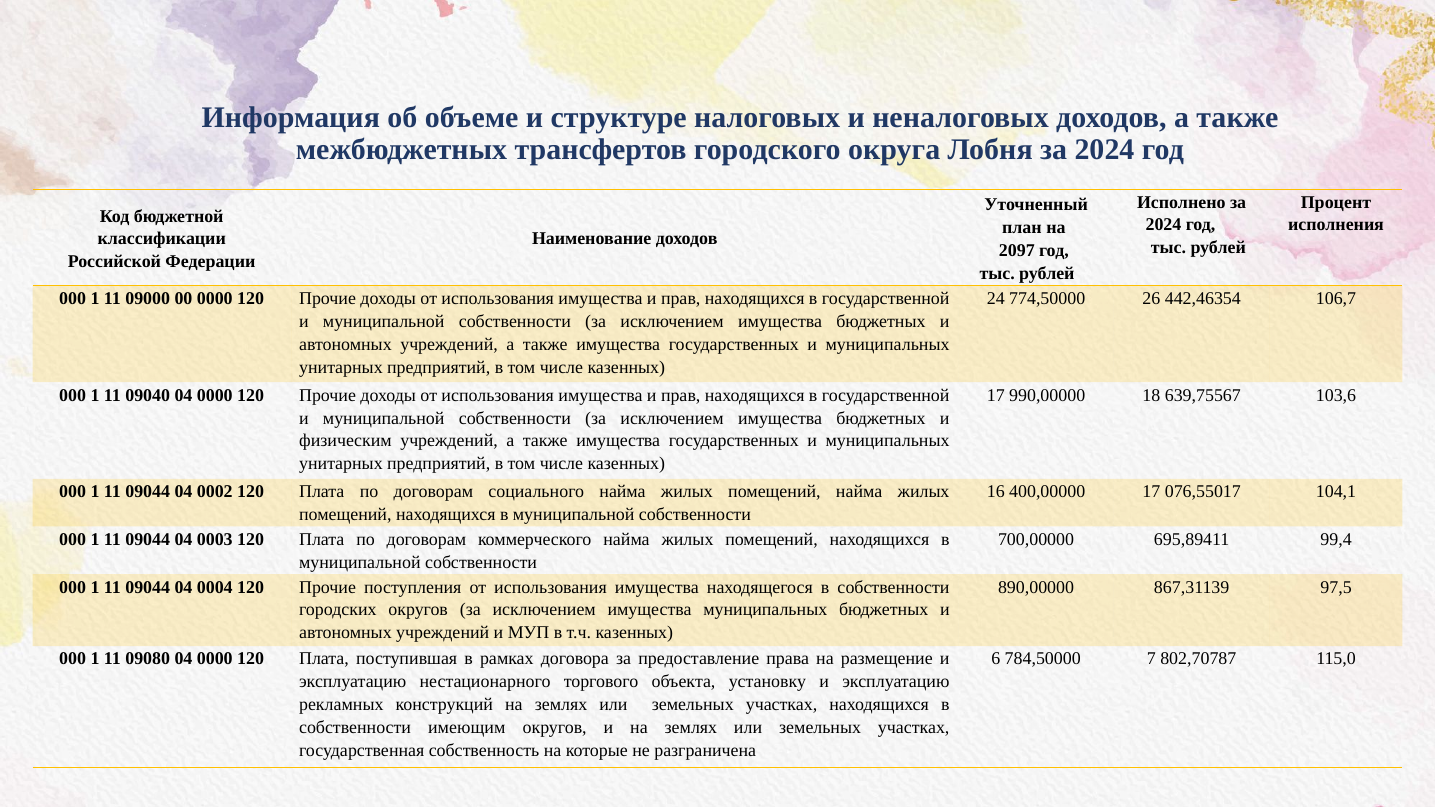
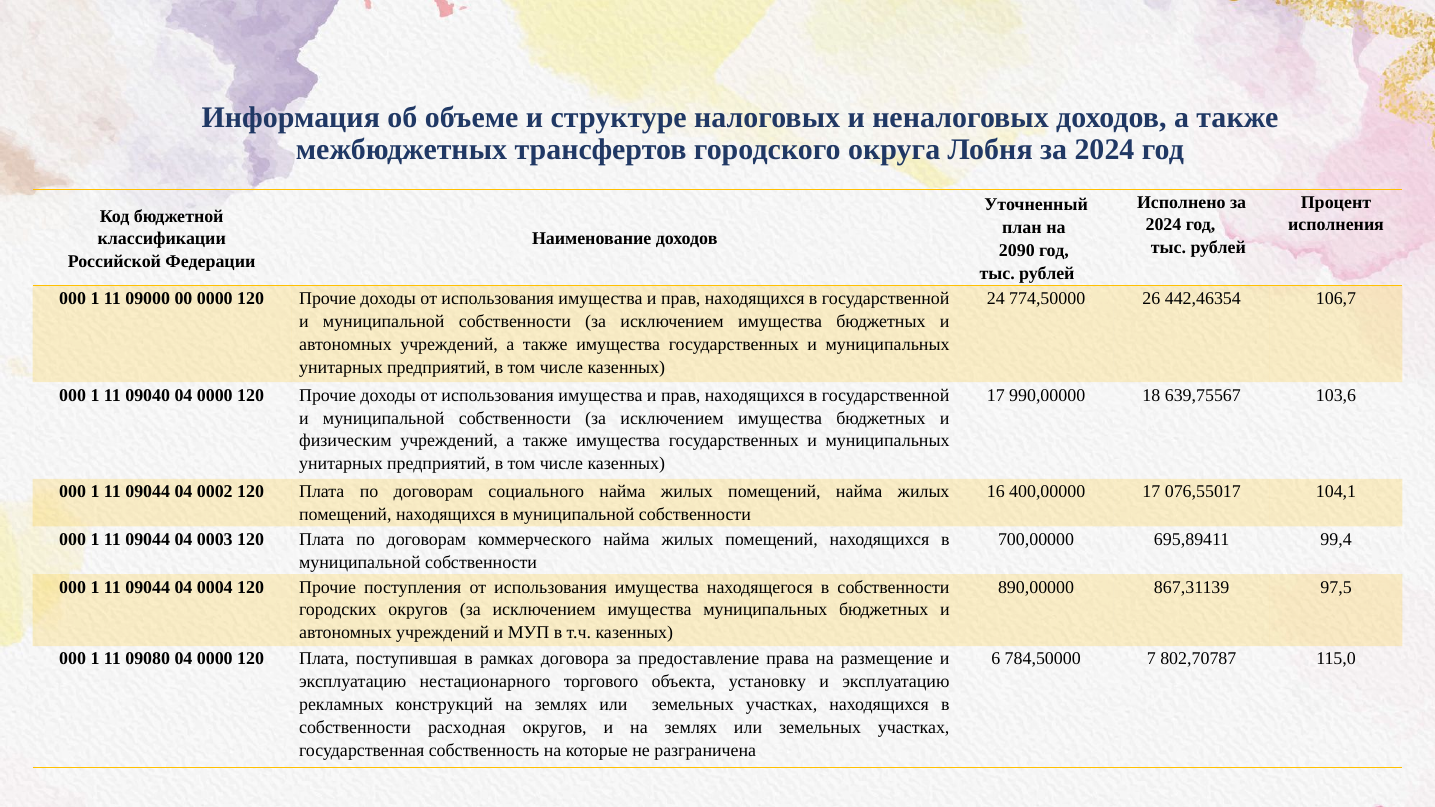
2097: 2097 -> 2090 (1017, 250)
имеющим: имеющим -> расходная (467, 728)
